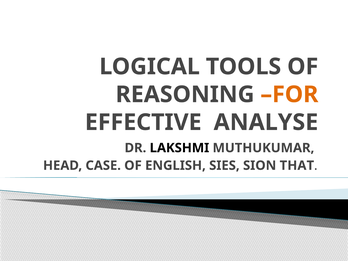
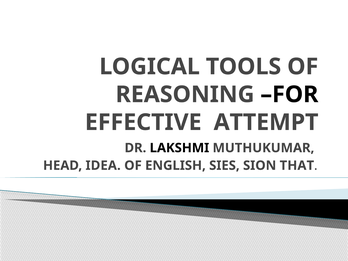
FOR colour: orange -> black (289, 94)
ANALYSE: ANALYSE -> ATTEMPT (266, 122)
CASE: CASE -> IDEA (103, 166)
